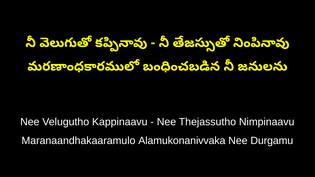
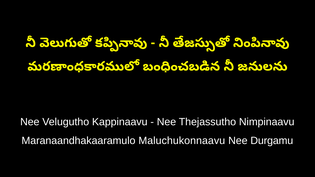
Alamukonanivvaka: Alamukonanivvaka -> Maluchukonnaavu (182, 141)
